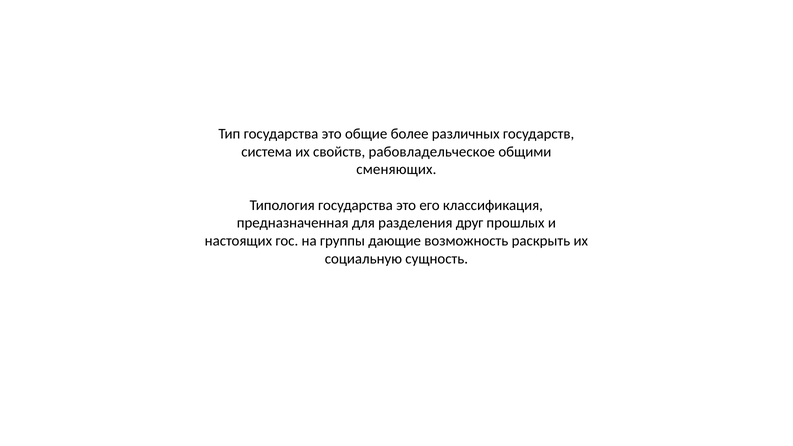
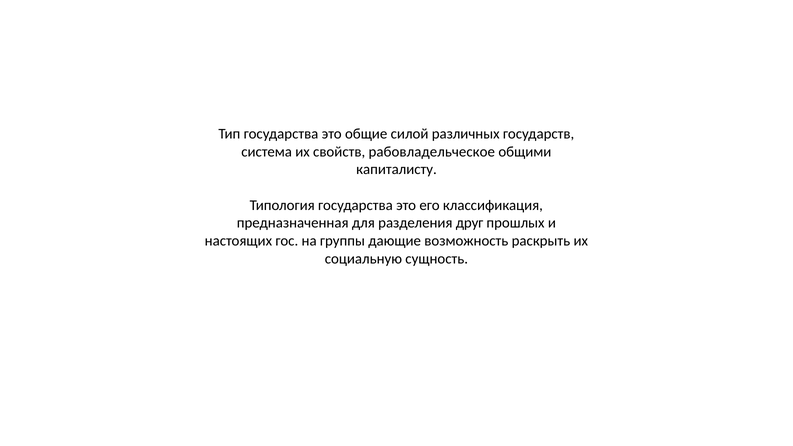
более: более -> силой (410, 134)
сменяющих: сменяющих -> капиталисту (396, 169)
